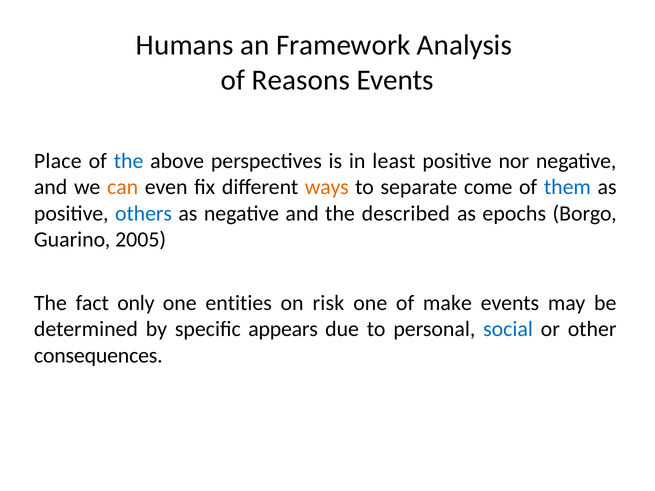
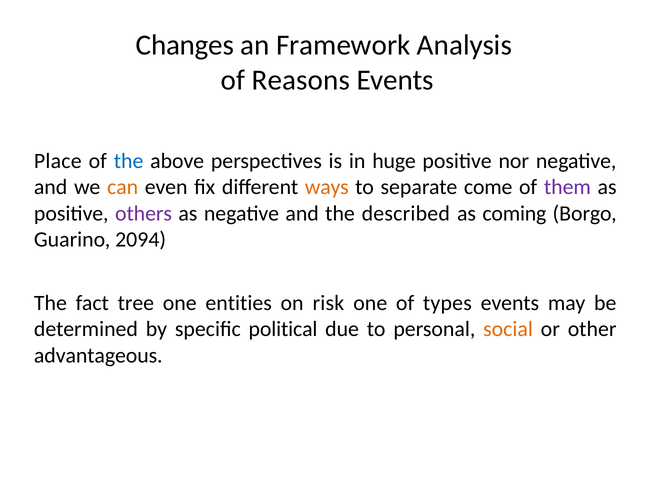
Humans: Humans -> Changes (185, 45)
least: least -> huge (394, 161)
them colour: blue -> purple (567, 187)
others colour: blue -> purple (144, 214)
epochs: epochs -> coming (514, 214)
2005: 2005 -> 2094 (141, 240)
only: only -> tree (136, 303)
make: make -> types (447, 303)
appears: appears -> political (283, 329)
social colour: blue -> orange (508, 329)
consequences: consequences -> advantageous (98, 356)
